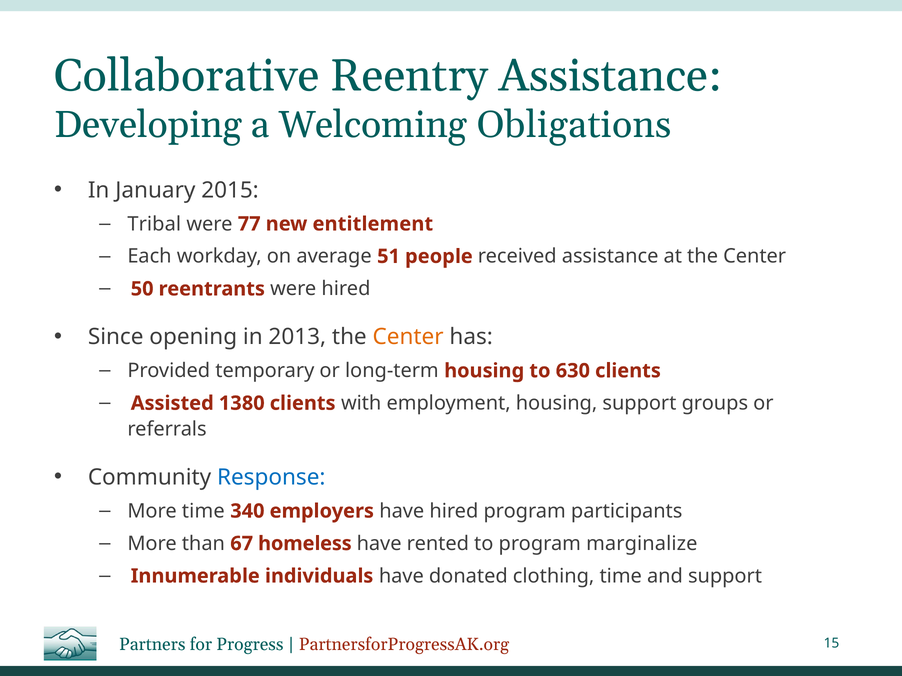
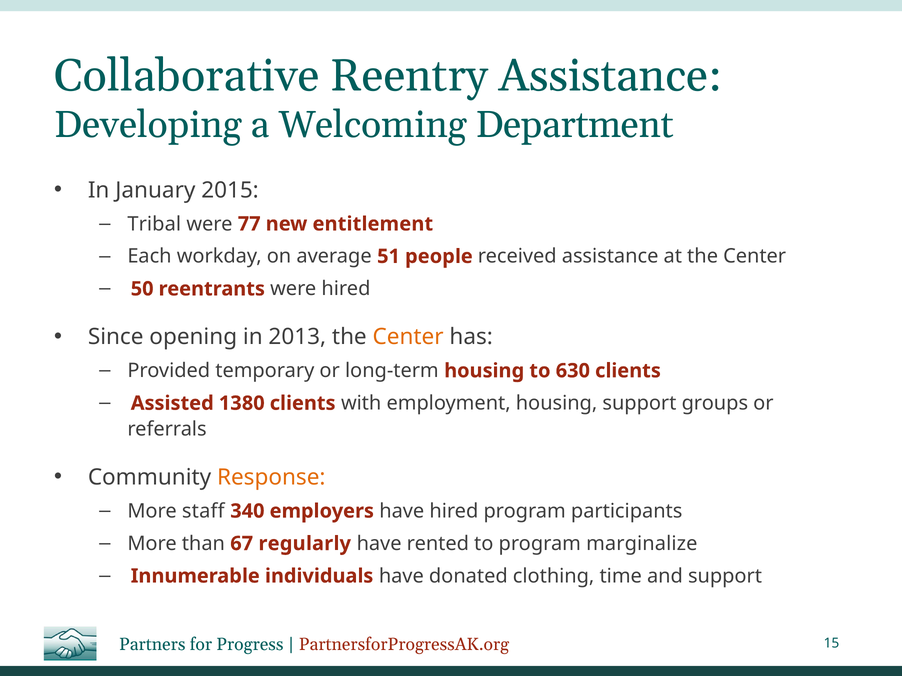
Obligations: Obligations -> Department (575, 125)
Response colour: blue -> orange (271, 478)
More time: time -> staff (203, 511)
homeless: homeless -> regularly (305, 544)
